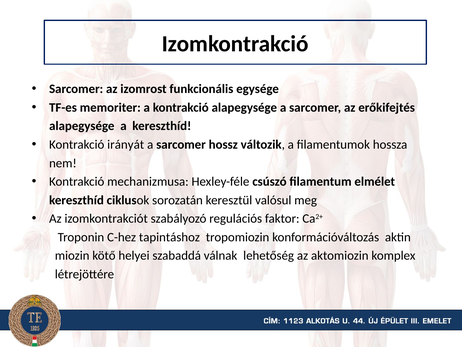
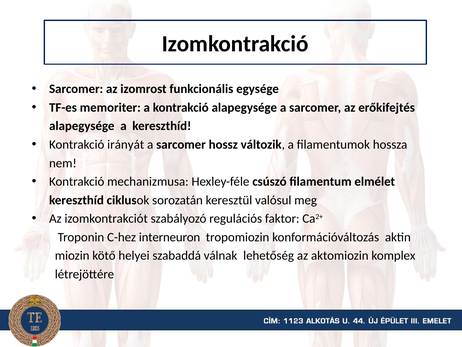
tapintáshoz: tapintáshoz -> interneuron (170, 237)
